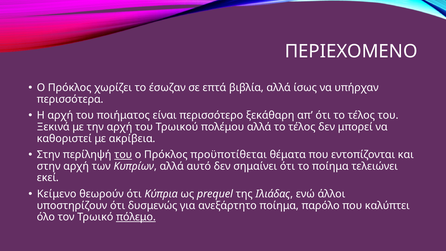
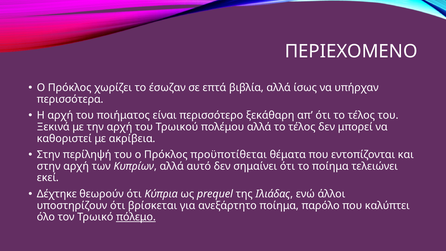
του underline: present -> none (123, 155)
Κείμενο: Κείμενο -> Δέχτηκε (57, 194)
δυσμενώς: δυσμενώς -> βρίσκεται (153, 205)
